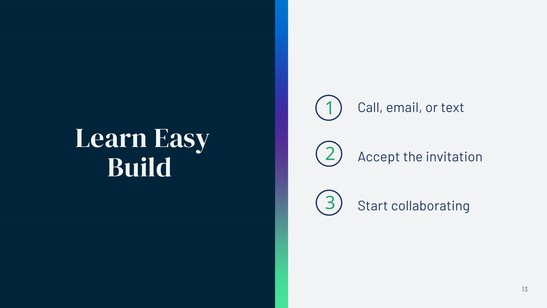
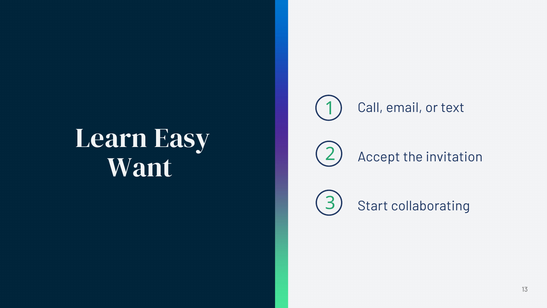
Build: Build -> Want (140, 167)
